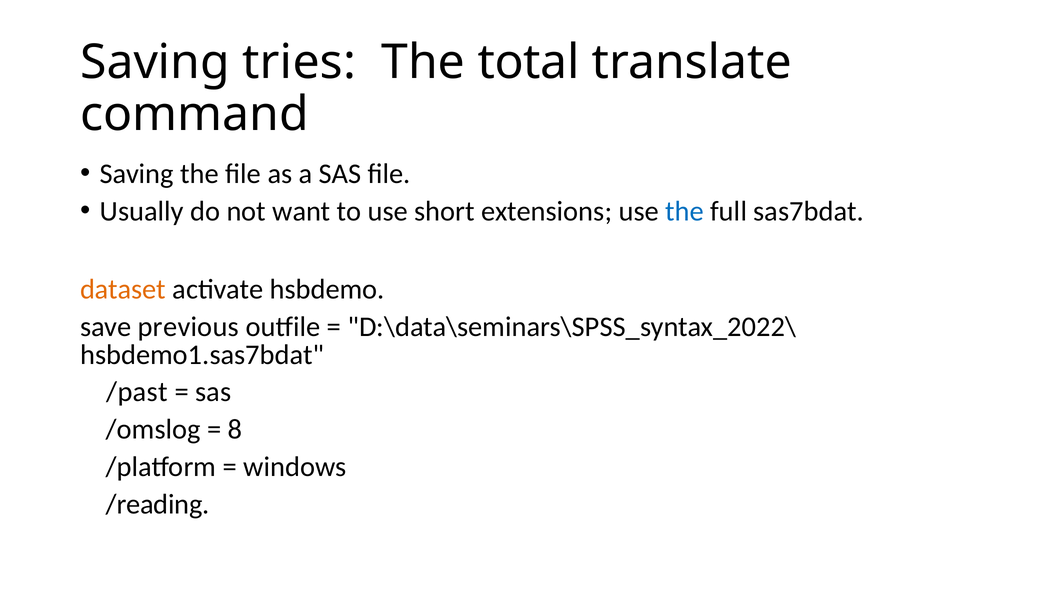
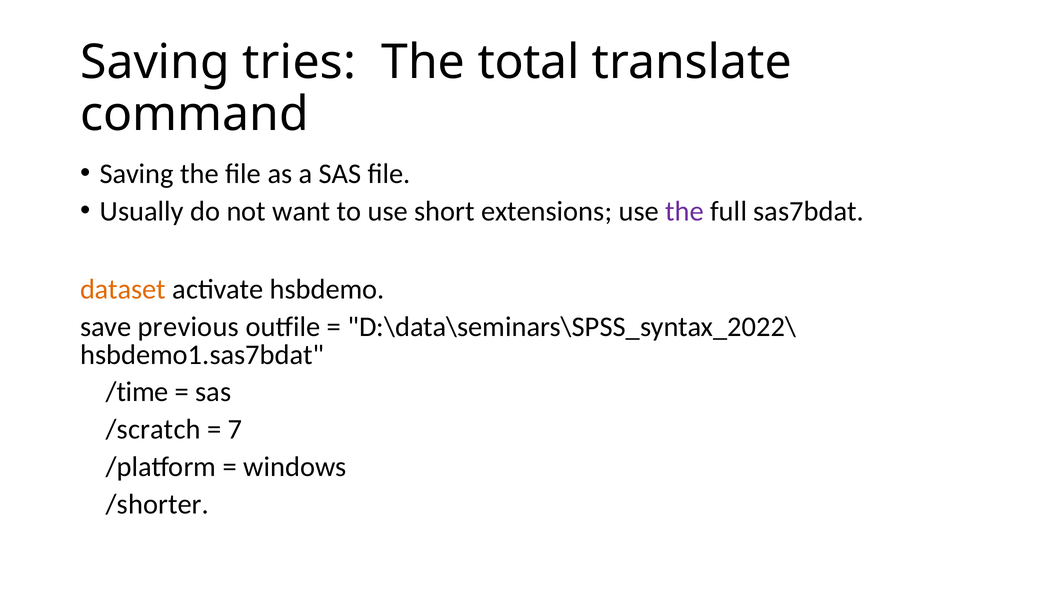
the colour: blue -> purple (685, 212)
/past: /past -> /time (137, 392)
/omslog: /omslog -> /scratch (153, 430)
8: 8 -> 7 (235, 430)
/reading: /reading -> /shorter (157, 505)
